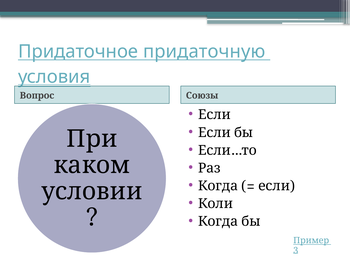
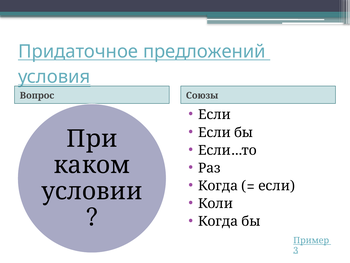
придаточную: придаточную -> предложений (204, 51)
